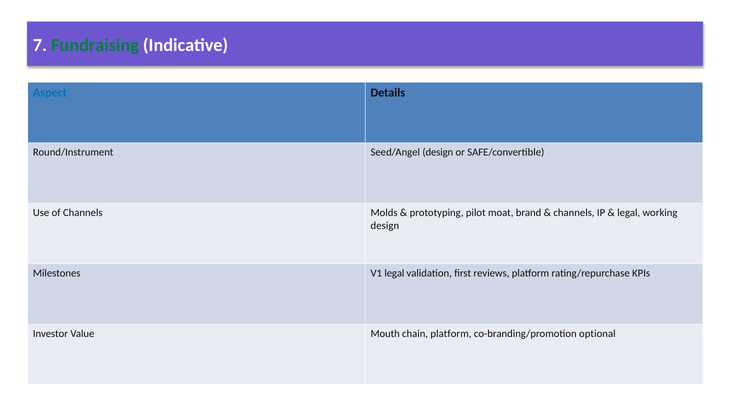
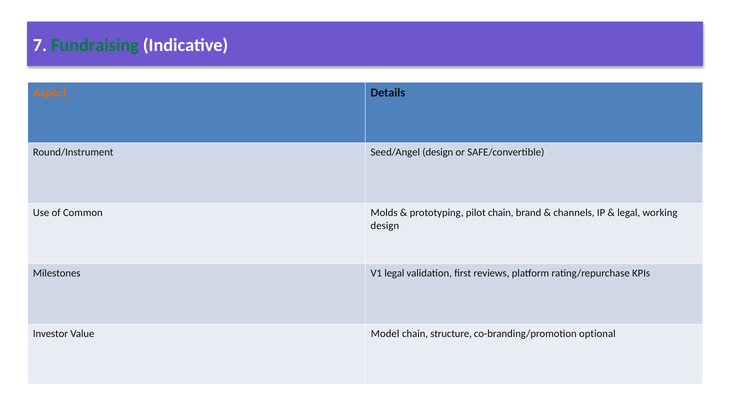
Aspect colour: blue -> orange (50, 93)
of Channels: Channels -> Common (83, 213)
pilot moat: moat -> chain (501, 213)
Mouth: Mouth -> Model (385, 333)
chain platform: platform -> structure (451, 333)
